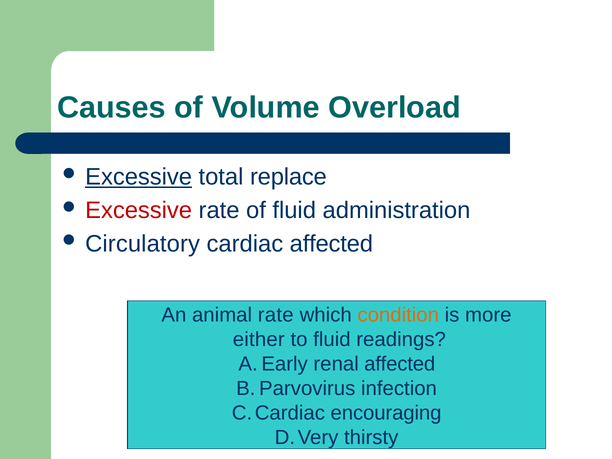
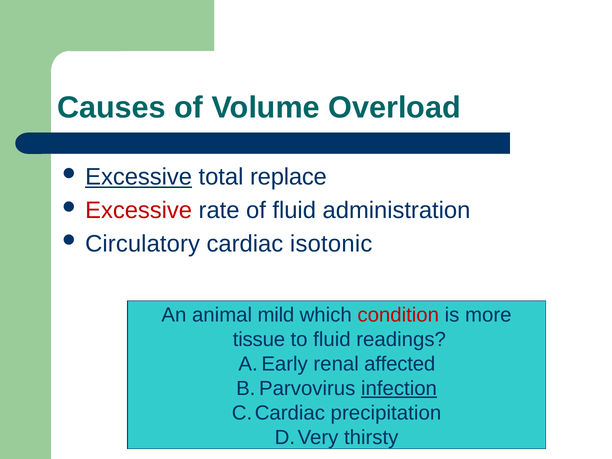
cardiac affected: affected -> isotonic (331, 244)
animal rate: rate -> mild (276, 315)
condition colour: orange -> red (398, 315)
either: either -> tissue (259, 340)
infection underline: none -> present (399, 388)
encouraging: encouraging -> precipitation (386, 413)
